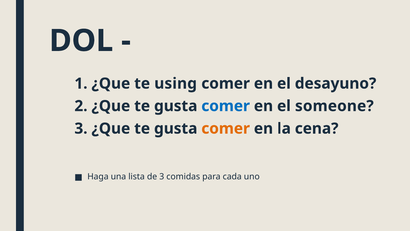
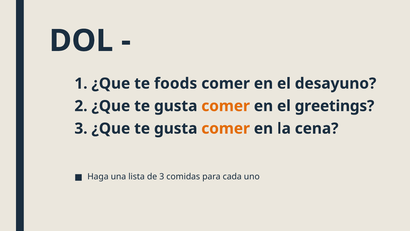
using: using -> foods (176, 83)
comer colour: blue -> orange (226, 106)
someone: someone -> greetings (335, 106)
